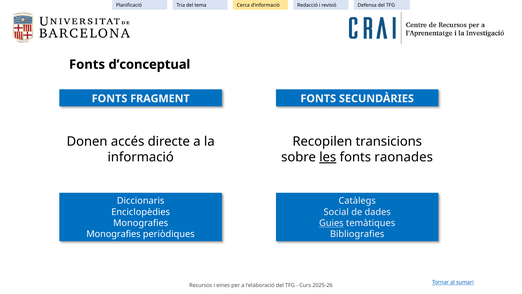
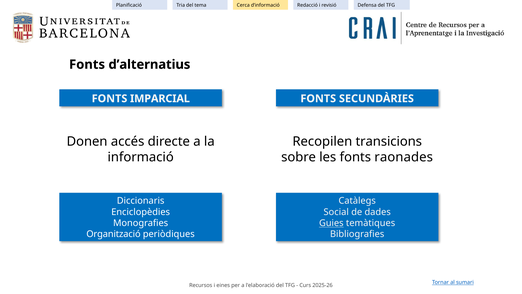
d’conceptual: d’conceptual -> d’alternatius (149, 64)
FRAGMENT: FRAGMENT -> IMPARCIAL (160, 98)
les underline: present -> none (328, 157)
Monografies: Monografies -> Organització (113, 234)
